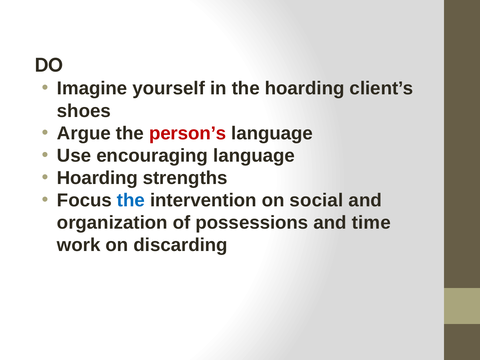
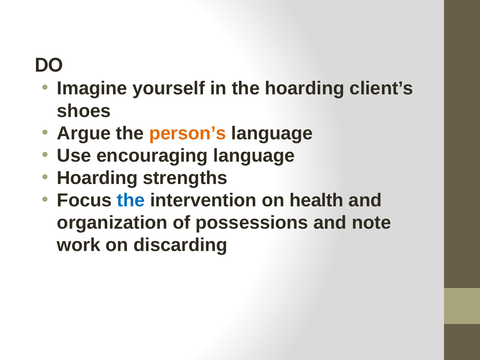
person’s colour: red -> orange (188, 133)
social: social -> health (317, 200)
time: time -> note (371, 223)
